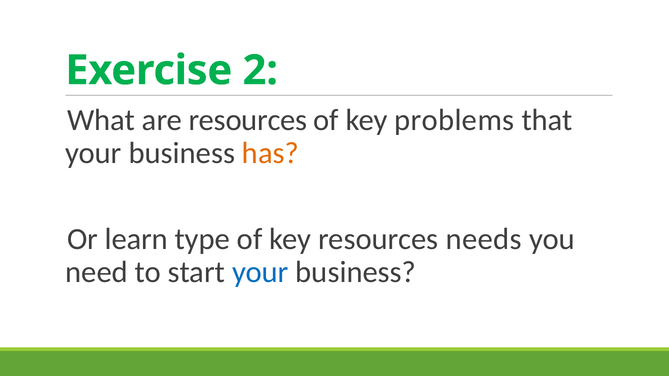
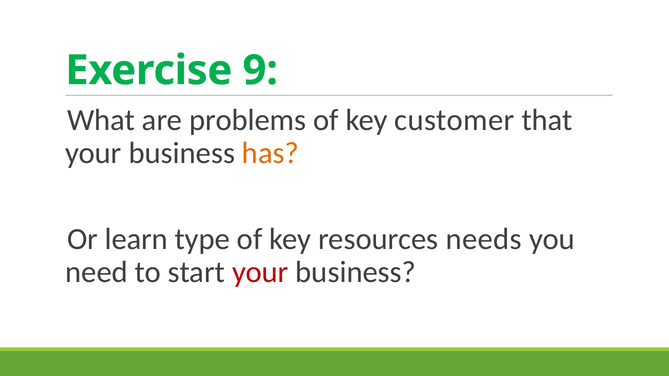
2: 2 -> 9 (260, 70)
are resources: resources -> problems (248, 120)
problems: problems -> customer (454, 120)
your colour: blue -> red (260, 272)
